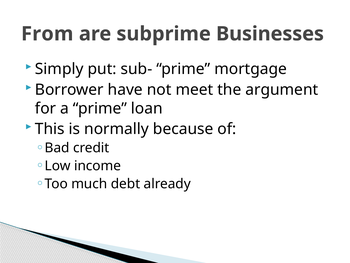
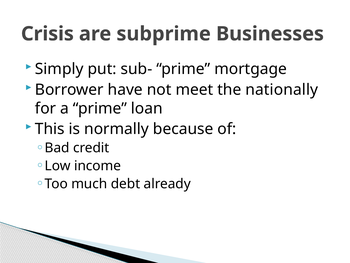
From: From -> Crisis (47, 34)
argument: argument -> nationally (282, 89)
